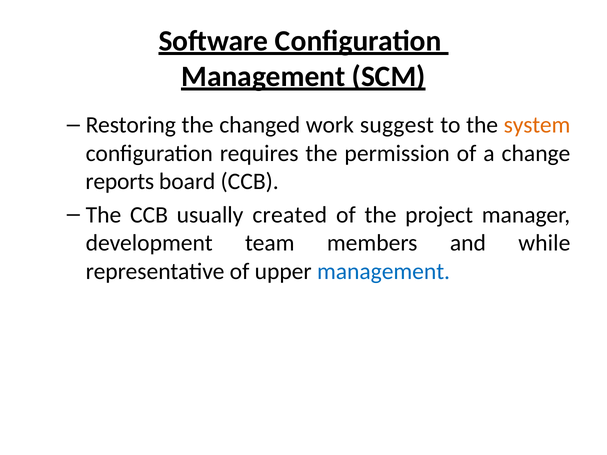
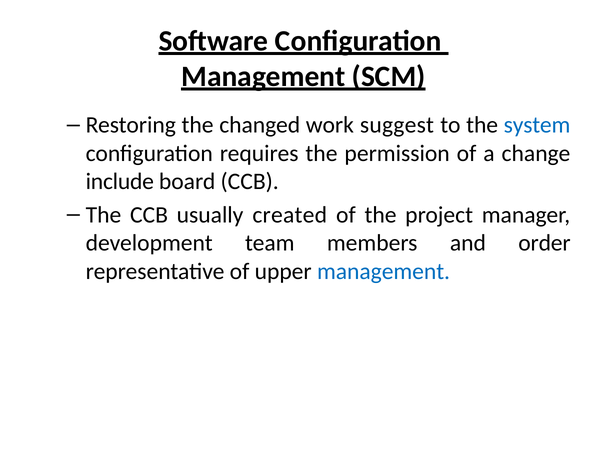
system colour: orange -> blue (537, 125)
reports: reports -> include (120, 182)
while: while -> order (544, 243)
